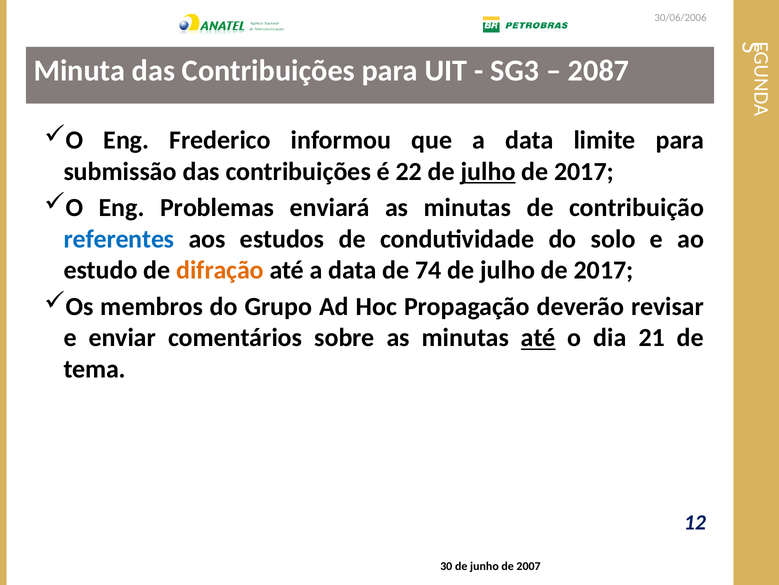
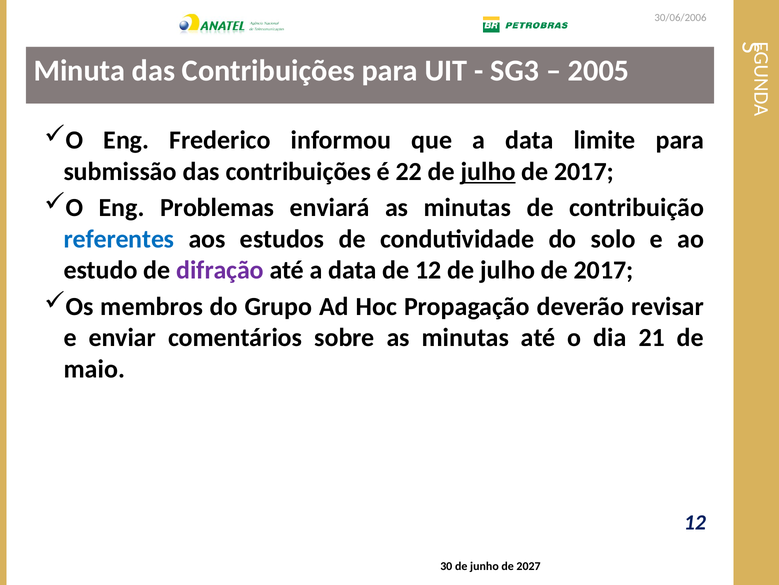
2087: 2087 -> 2005 (599, 71)
difração colour: orange -> purple (220, 270)
de 74: 74 -> 12 (428, 270)
até underline: present -> none (538, 337)
tema: tema -> maio (94, 369)
2007: 2007 -> 2027 (529, 566)
